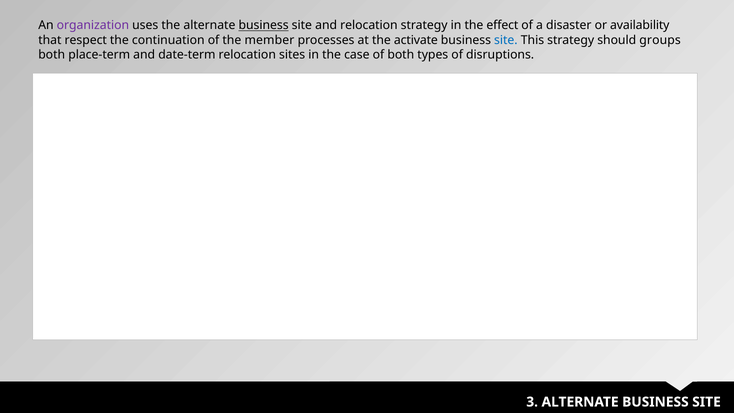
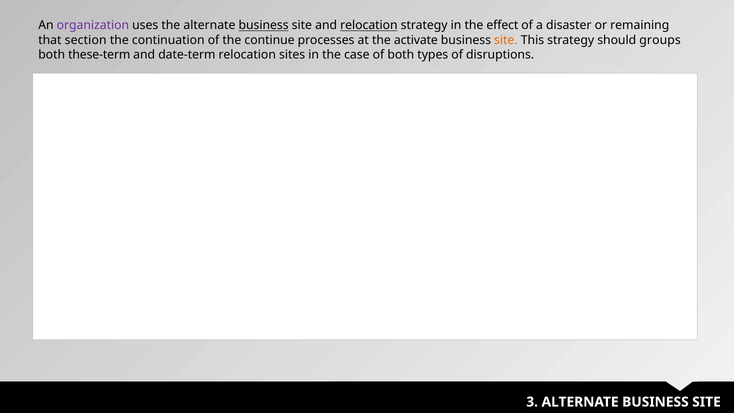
relocation underline: none -> present (369, 25)
availability: availability -> remaining (640, 25)
respect: respect -> section (86, 40)
member: member -> continue (270, 40)
site colour: blue -> orange (506, 40)
place-term: place-term -> these-term (99, 55)
